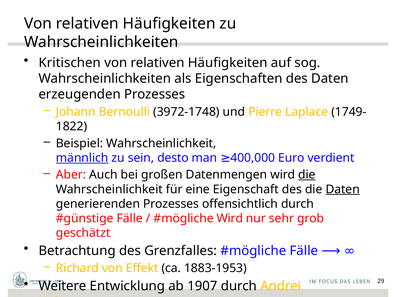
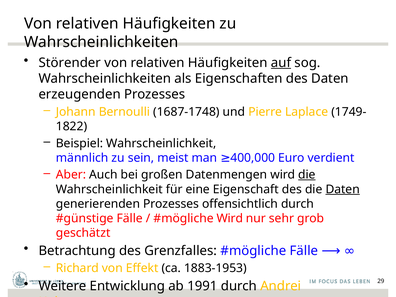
Kritischen: Kritischen -> Störender (70, 63)
auf underline: none -> present (281, 63)
3972-1748: 3972-1748 -> 1687-1748 (186, 112)
männlich underline: present -> none (82, 158)
desto: desto -> meist (173, 158)
1907: 1907 -> 1991 (202, 286)
